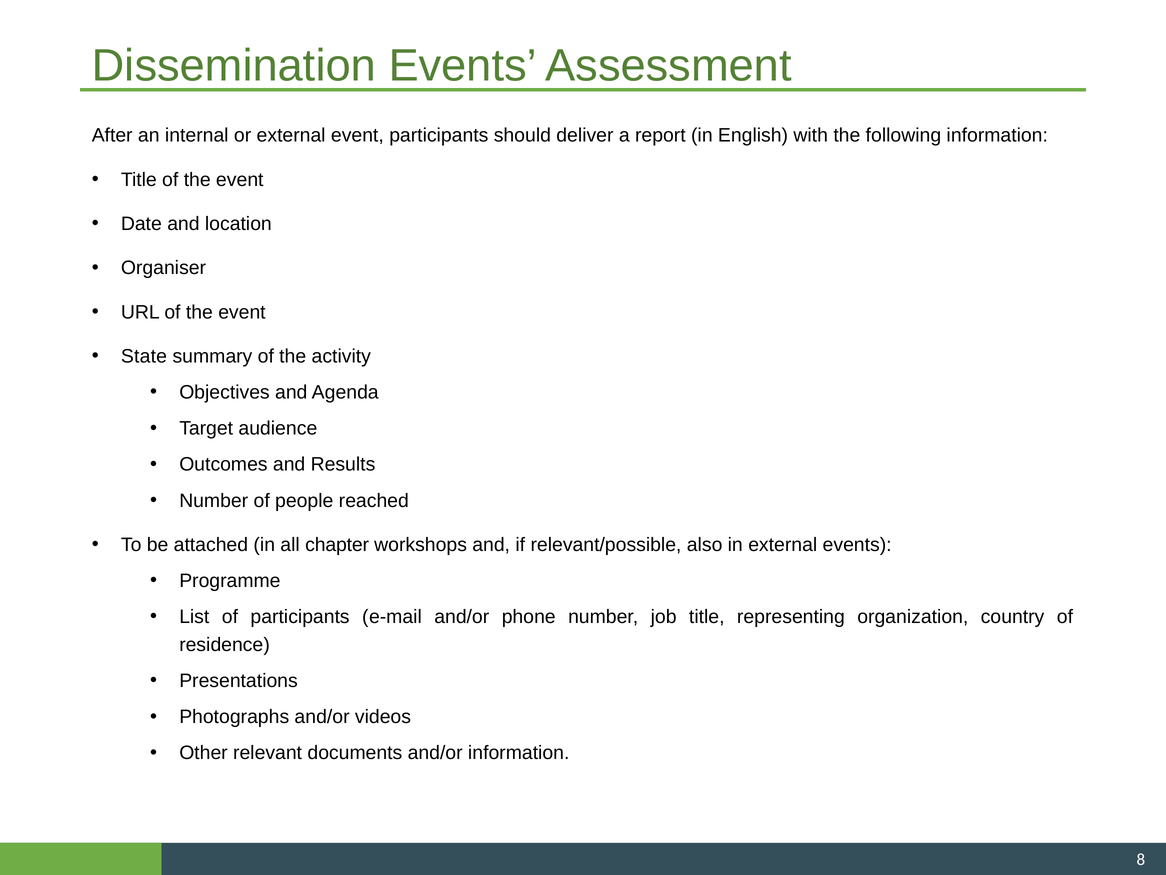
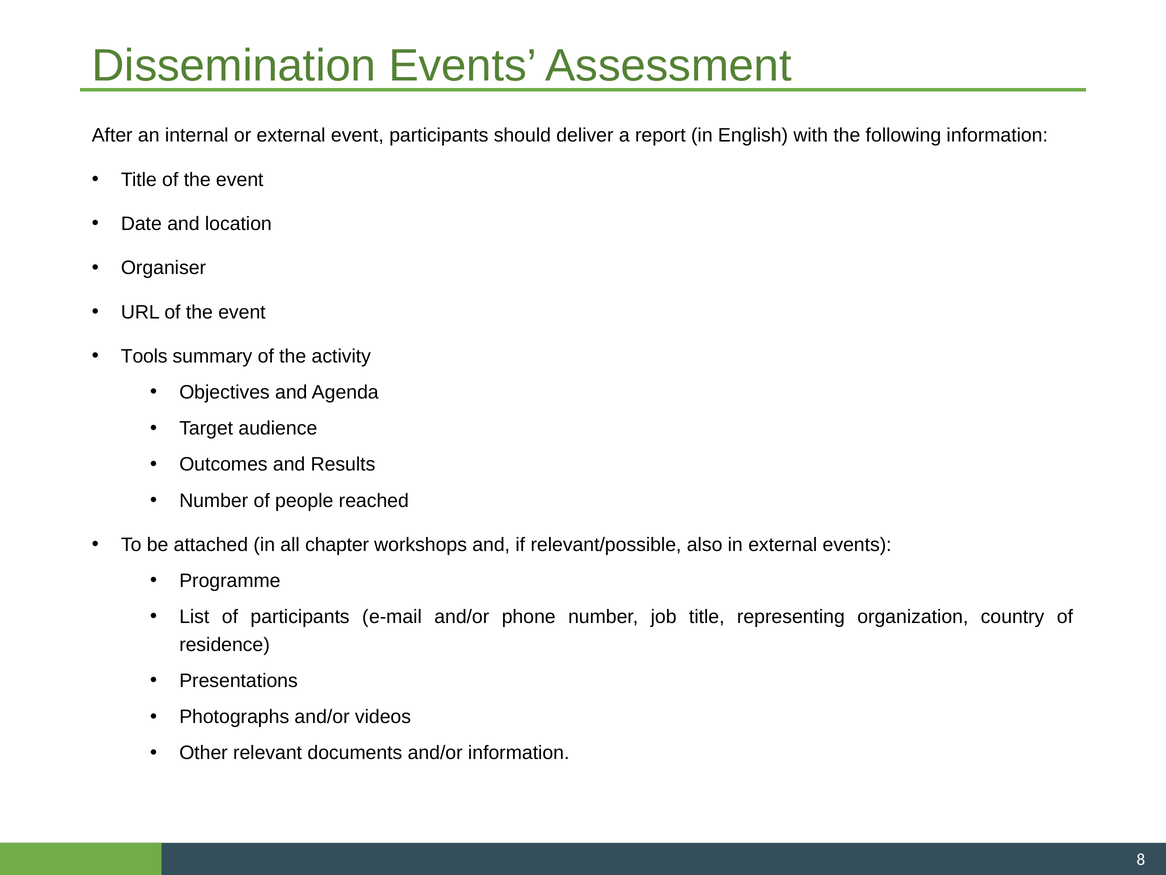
State: State -> Tools (144, 356)
